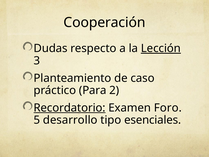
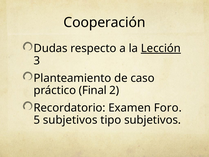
Para: Para -> Final (93, 90)
Recordatorio underline: present -> none (70, 108)
5 desarrollo: desarrollo -> subjetivos (70, 120)
tipo esenciales: esenciales -> subjetivos (153, 120)
